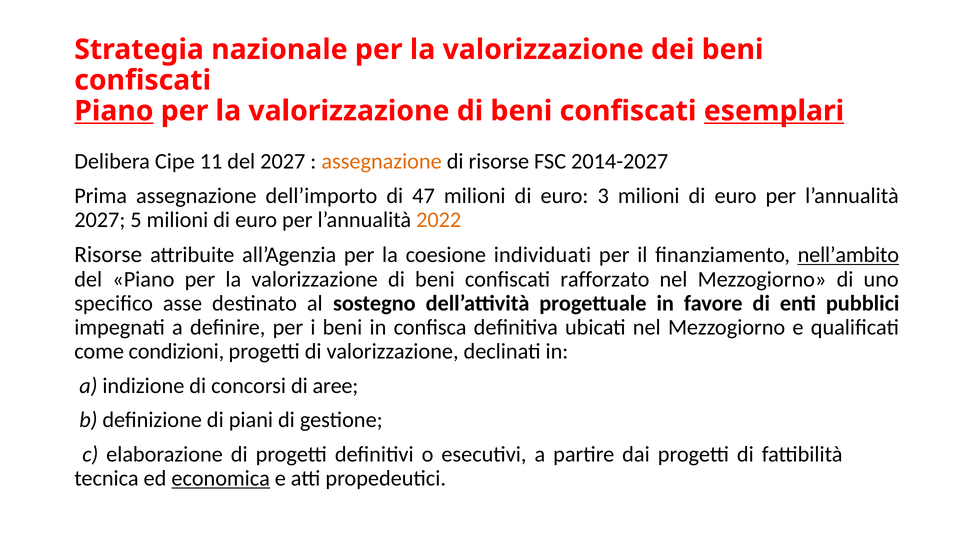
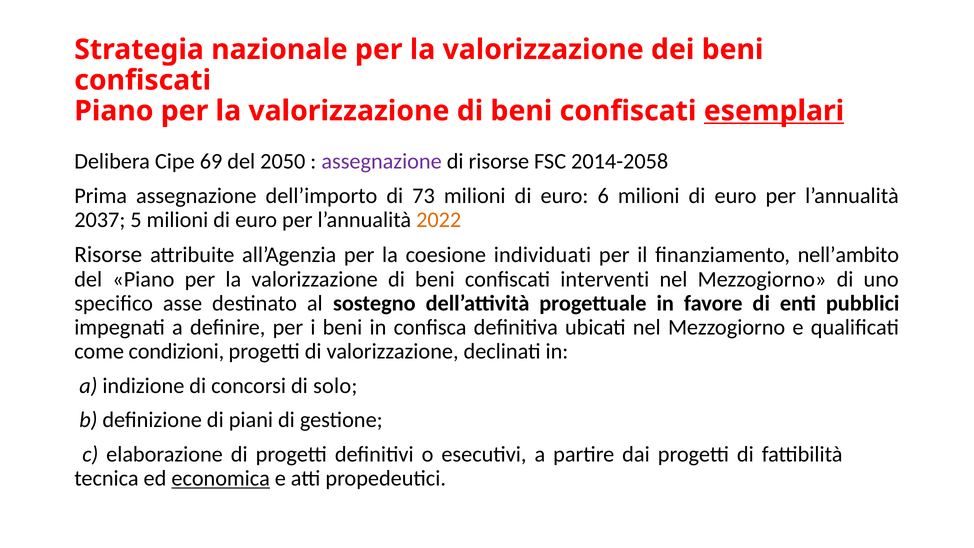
Piano underline: present -> none (114, 111)
11: 11 -> 69 (211, 161)
del 2027: 2027 -> 2050 (283, 161)
assegnazione colour: orange -> purple (382, 161)
2014-2027: 2014-2027 -> 2014-2058 (620, 161)
47: 47 -> 73 (424, 196)
3: 3 -> 6 (603, 196)
2027: 2027 -> 2037 (100, 220)
nell’ambito underline: present -> none (848, 255)
rafforzato: rafforzato -> interventi (605, 279)
aree: aree -> solo (335, 386)
